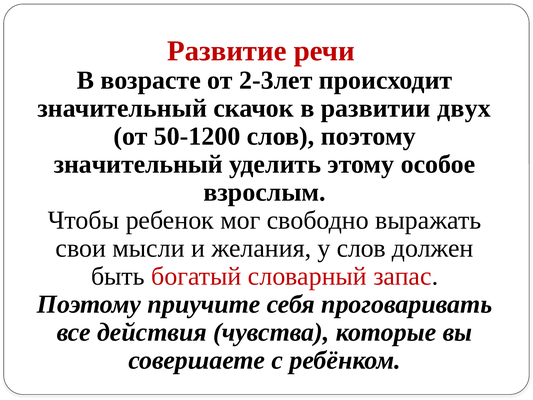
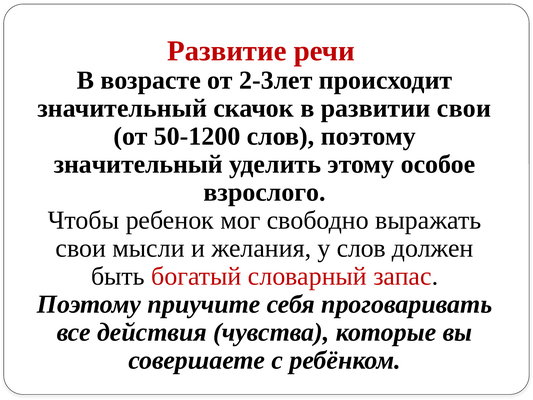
развитии двух: двух -> свои (464, 108)
взрослым: взрослым -> взрослого (265, 192)
